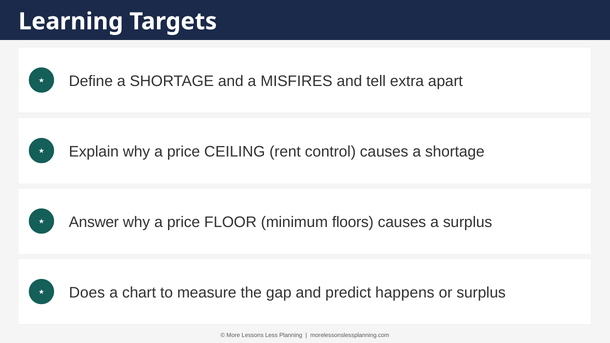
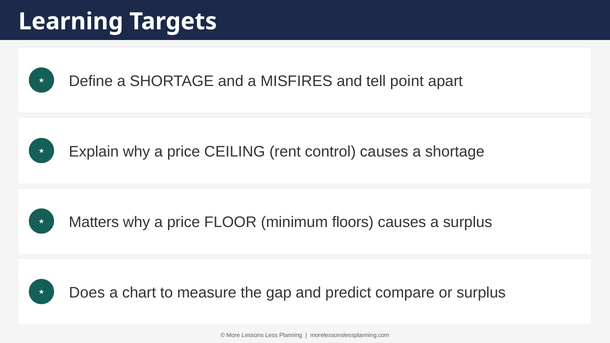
extra: extra -> point (407, 81)
Answer: Answer -> Matters (94, 222)
happens: happens -> compare (405, 293)
